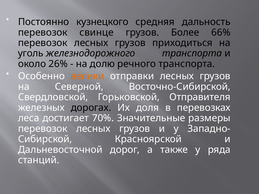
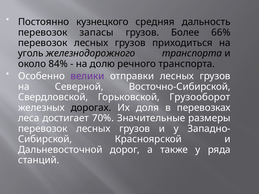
свинце: свинце -> запасы (97, 32)
26%: 26% -> 84% (58, 64)
велики colour: orange -> purple (87, 76)
Отправителя: Отправителя -> Грузооборот (200, 97)
